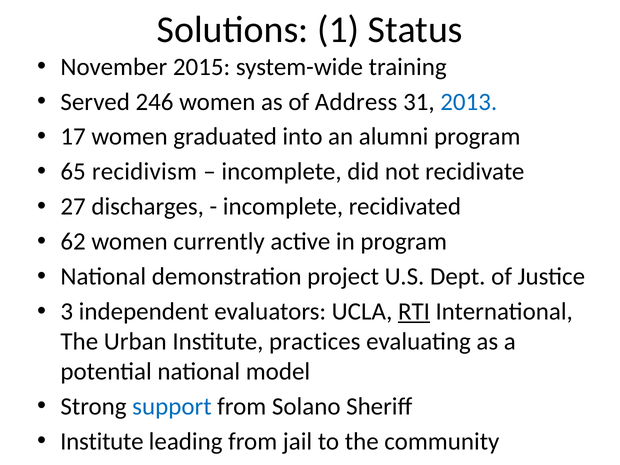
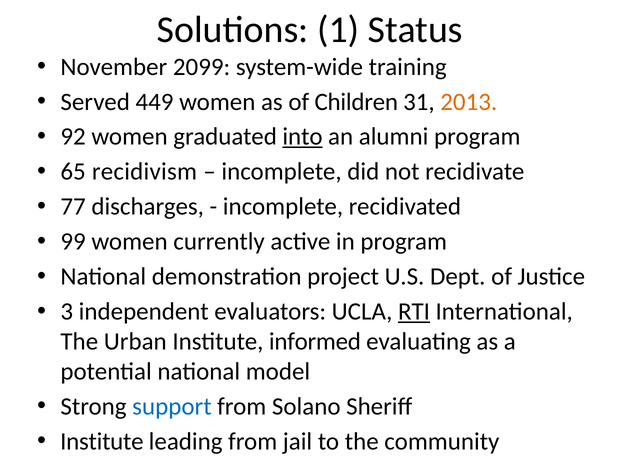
2015: 2015 -> 2099 (202, 67)
246: 246 -> 449 (155, 102)
Address: Address -> Children (356, 102)
2013 colour: blue -> orange (469, 102)
17: 17 -> 92 (73, 137)
into underline: none -> present (303, 137)
27: 27 -> 77 (73, 207)
62: 62 -> 99 (73, 242)
practices: practices -> informed (315, 342)
